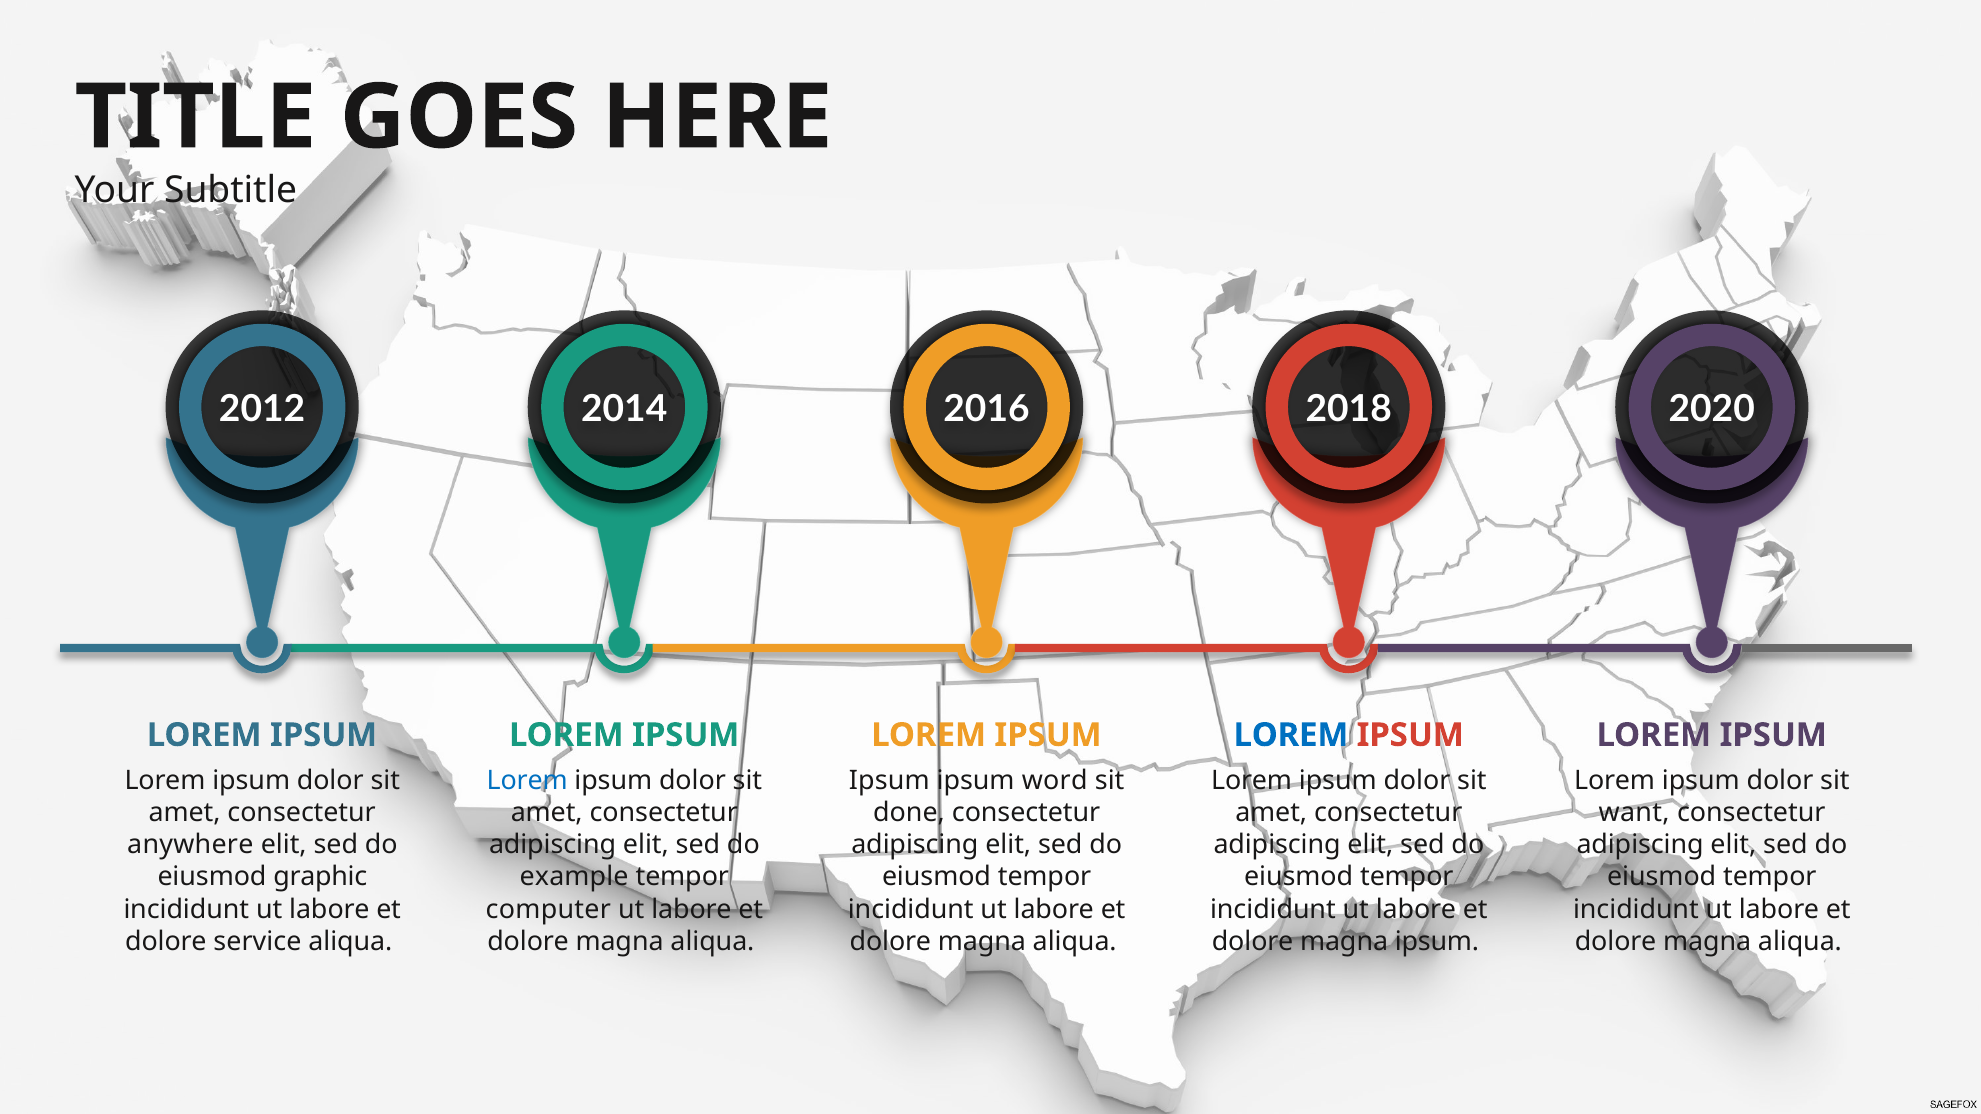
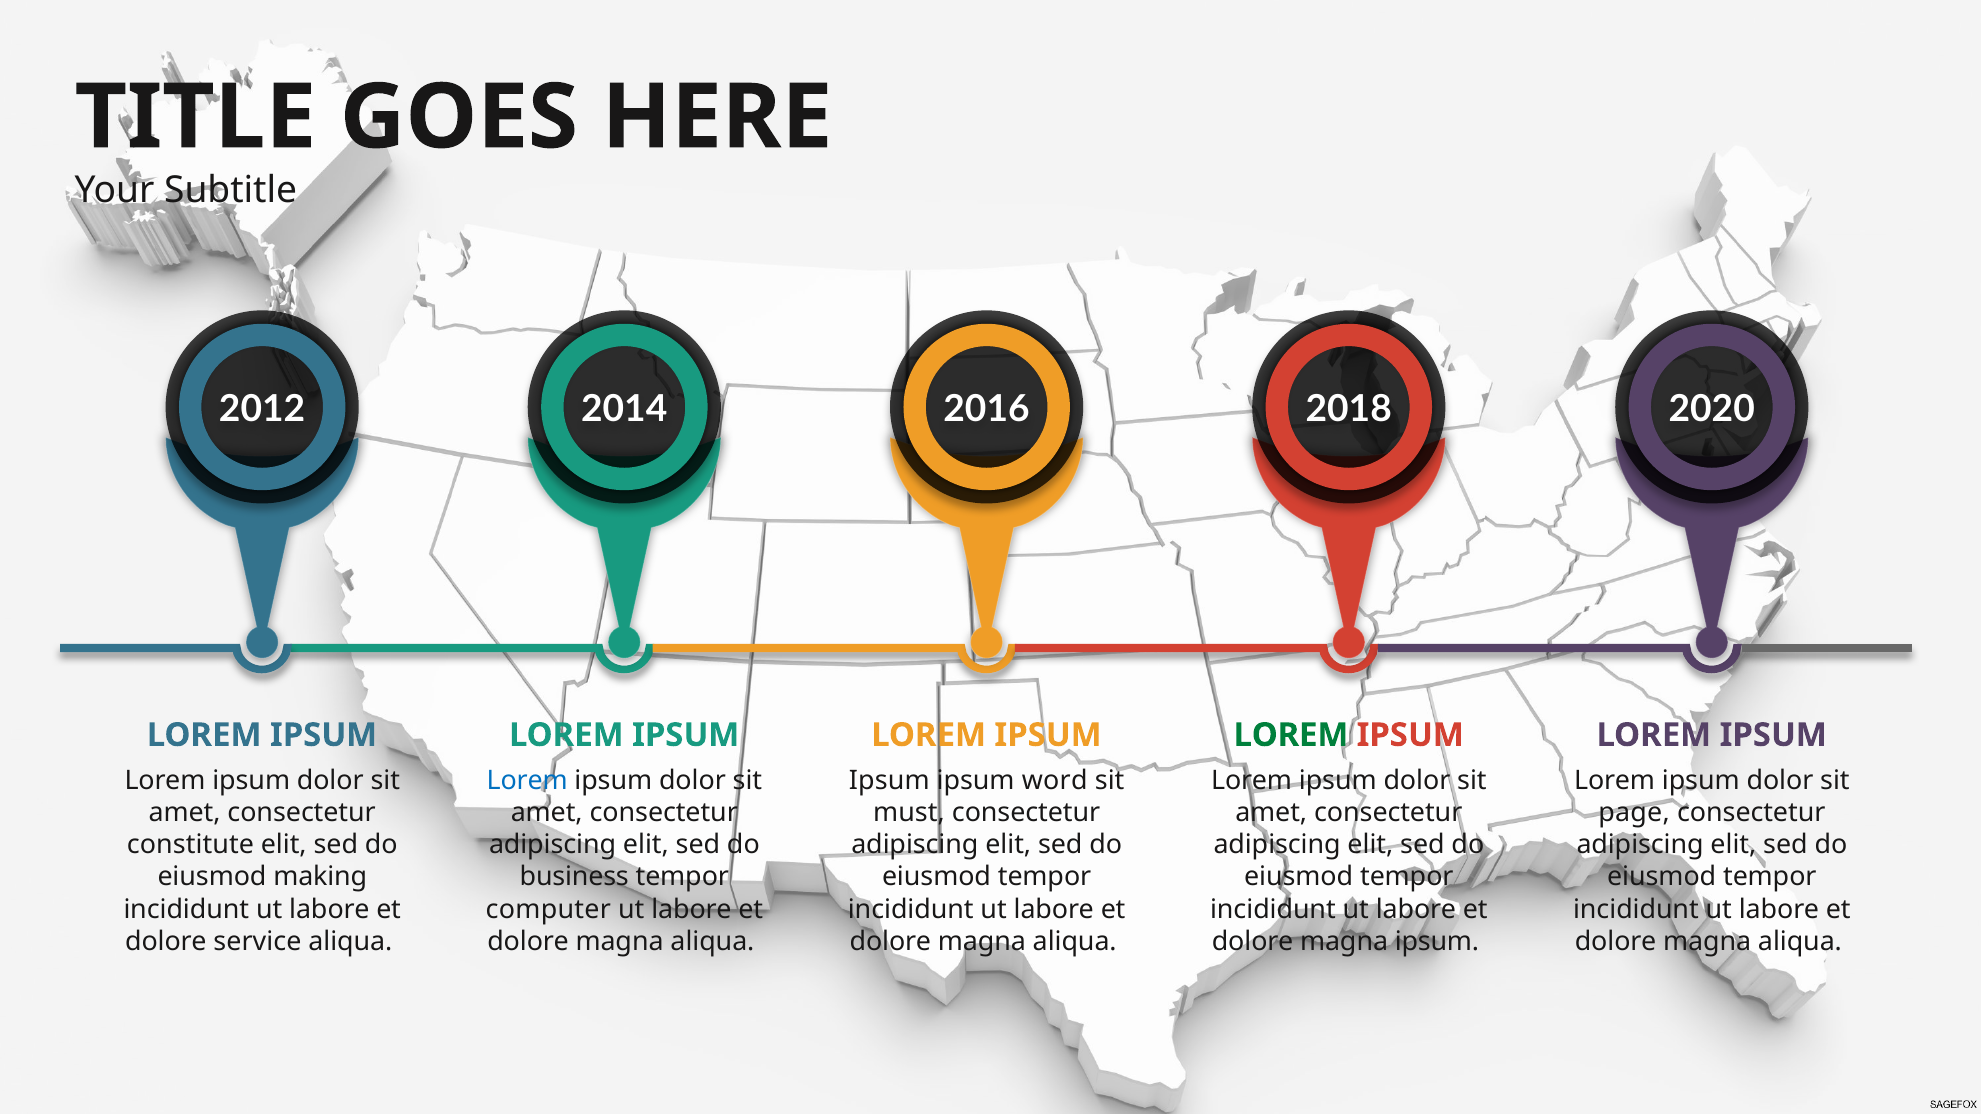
LOREM colour: blue -> green (1291, 735)
done: done -> must (909, 813)
want: want -> page (1634, 813)
anywhere: anywhere -> constitute (190, 845)
graphic: graphic -> making (320, 877)
example: example -> business (574, 877)
